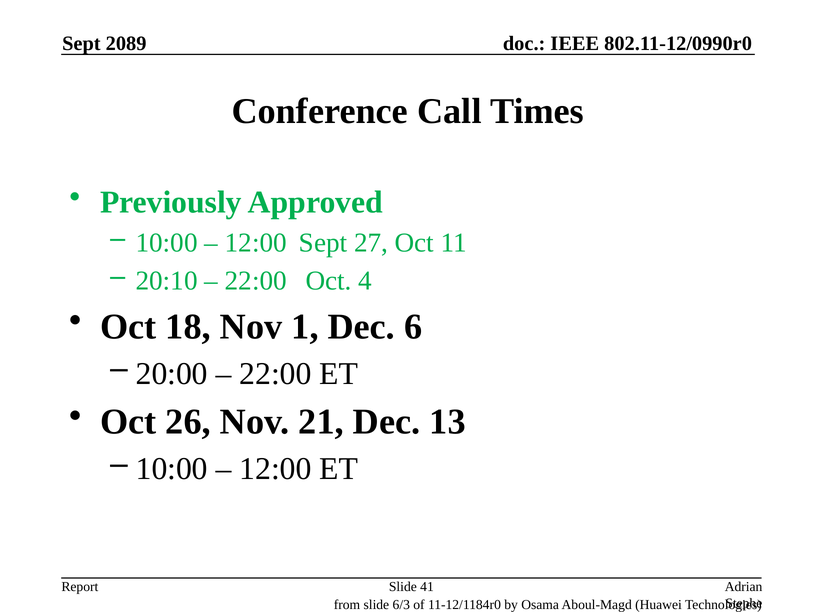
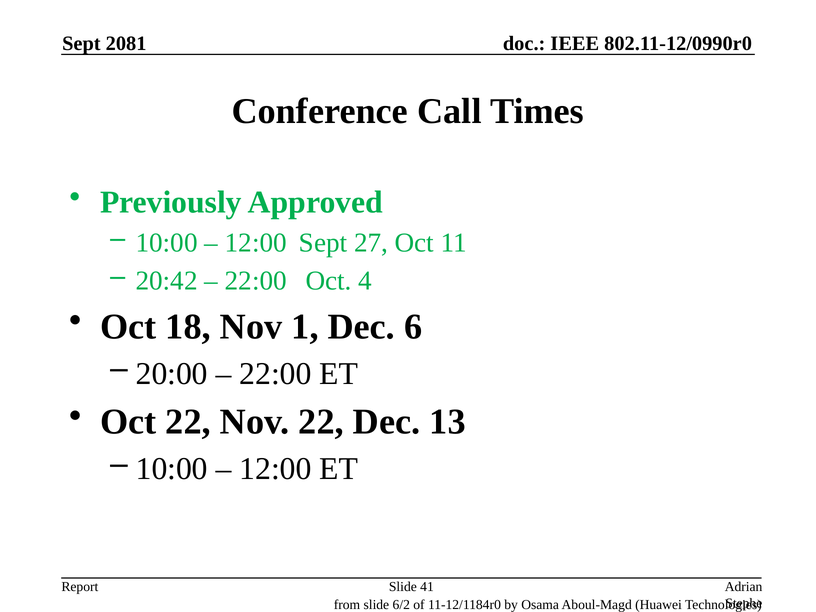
2089: 2089 -> 2081 (126, 44)
20:10: 20:10 -> 20:42 (167, 281)
Oct 26: 26 -> 22 (188, 422)
Nov 21: 21 -> 22 (321, 422)
6/3: 6/3 -> 6/2 (401, 605)
